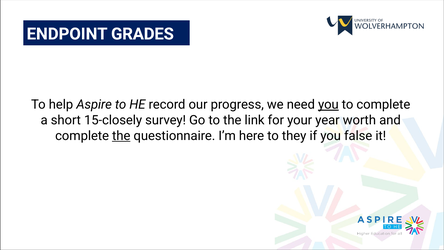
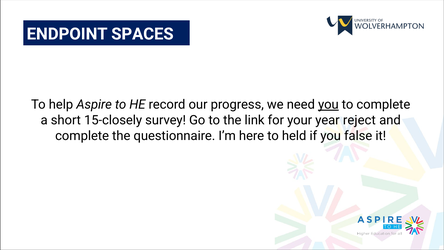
GRADES: GRADES -> SPACES (142, 34)
worth: worth -> reject (359, 120)
the underline: present -> none (121, 136)
they: they -> held (294, 136)
